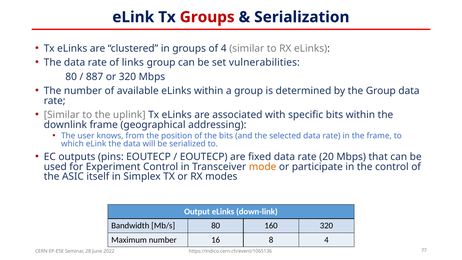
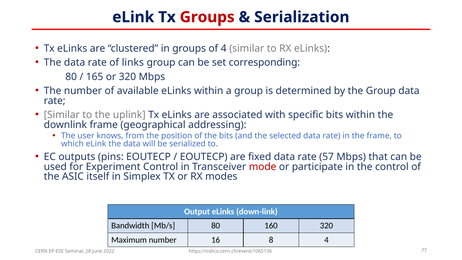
vulnerabilities: vulnerabilities -> corresponding (264, 63)
887: 887 -> 165 (95, 77)
20: 20 -> 57 (327, 157)
mode colour: orange -> red (263, 167)
